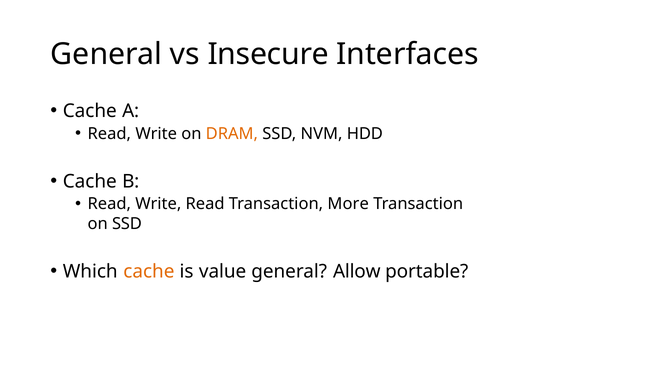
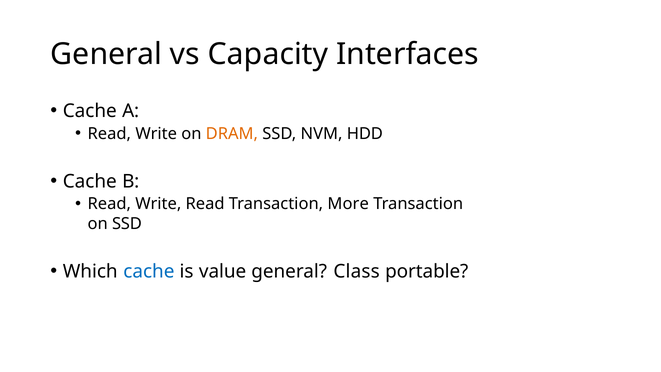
Insecure: Insecure -> Capacity (268, 54)
cache colour: orange -> blue (149, 271)
Allow: Allow -> Class (357, 271)
